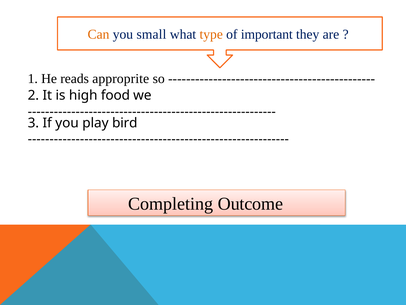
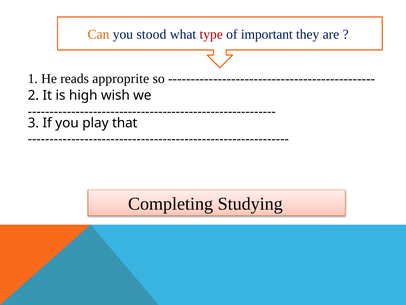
small: small -> stood (151, 34)
type colour: orange -> red (211, 34)
food: food -> wish (115, 95)
bird: bird -> that (125, 123)
Outcome: Outcome -> Studying (250, 204)
